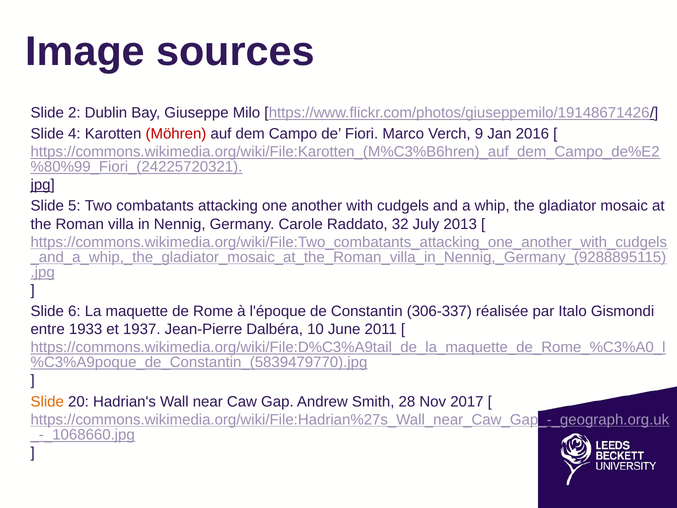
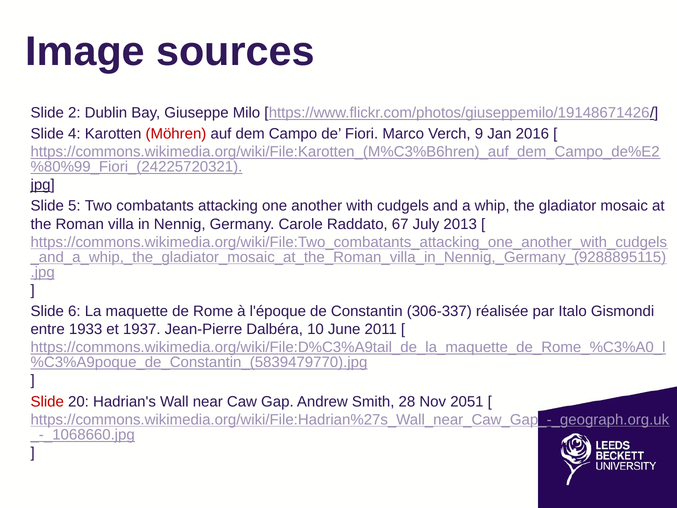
32: 32 -> 67 (400, 224)
Slide colour: orange -> red (47, 401)
2017: 2017 -> 2051 (467, 401)
